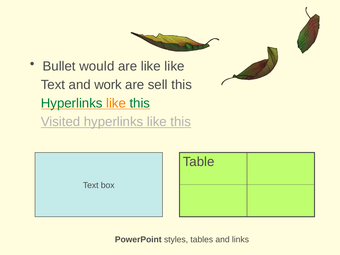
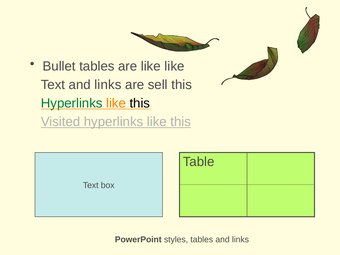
Bullet would: would -> tables (97, 66)
Text and work: work -> links (108, 85)
this colour: green -> black (140, 103)
